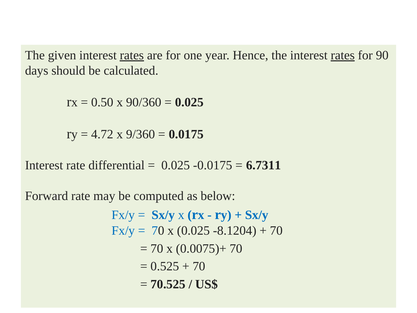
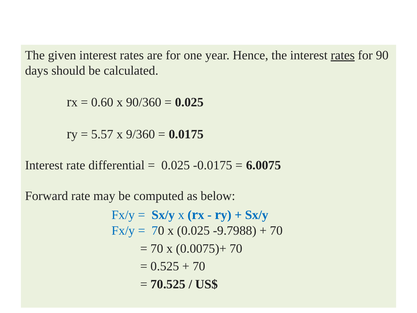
rates underline: present -> none (132, 55)
0.50: 0.50 -> 0.60 (102, 102)
4.72: 4.72 -> 5.57 (102, 134)
6.7311: 6.7311 -> 6.0075 (263, 165)
-8.1204: -8.1204 -> -9.7988 (235, 230)
